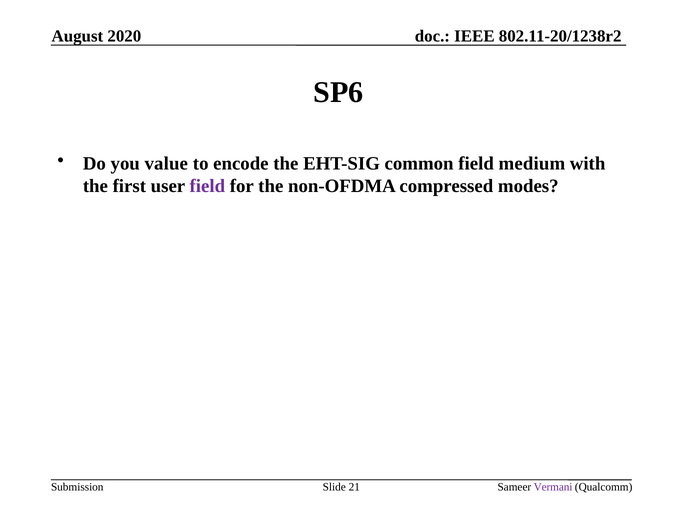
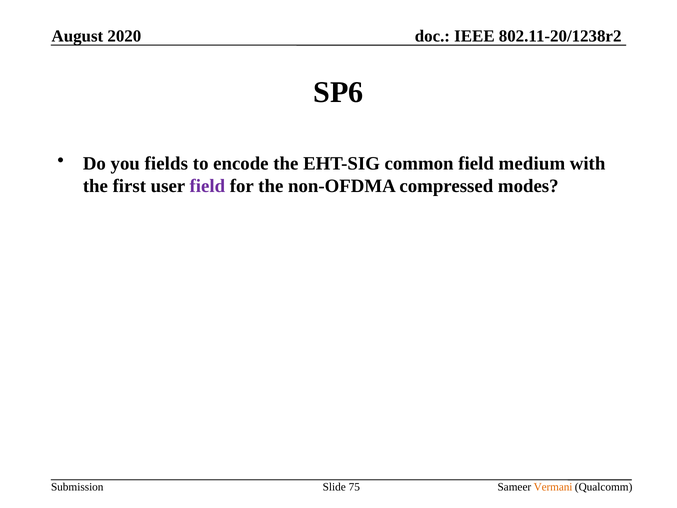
value: value -> fields (166, 163)
21: 21 -> 75 (354, 487)
Vermani colour: purple -> orange (553, 487)
